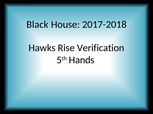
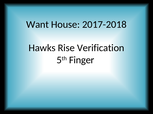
Black: Black -> Want (38, 25)
Hands: Hands -> Finger (82, 60)
